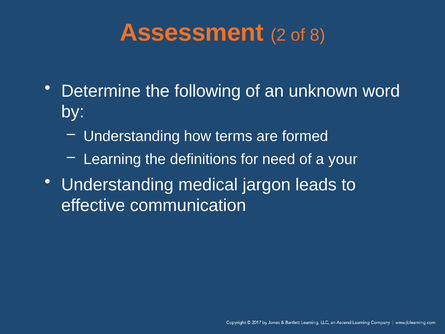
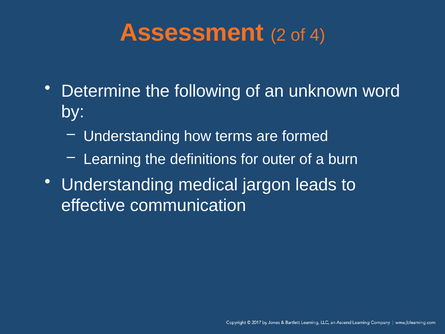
8: 8 -> 4 (318, 35)
need: need -> outer (279, 159)
your: your -> burn (343, 159)
